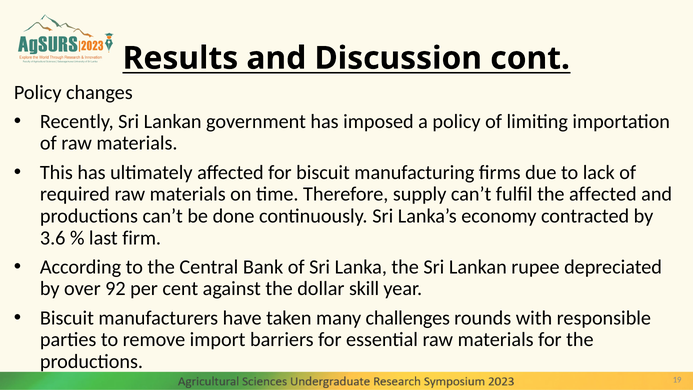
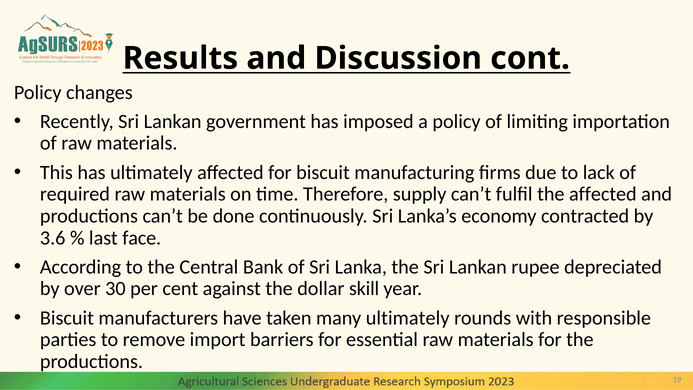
firm: firm -> face (142, 238)
92: 92 -> 30 (115, 289)
many challenges: challenges -> ultimately (408, 318)
